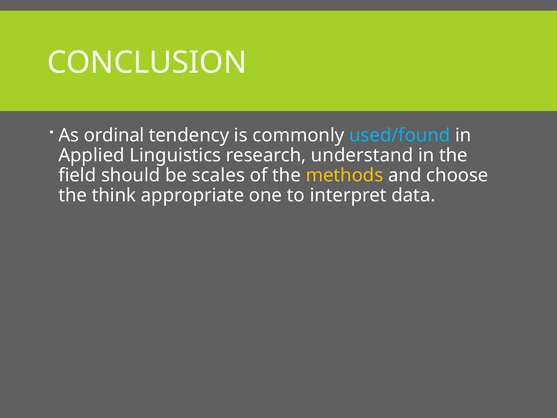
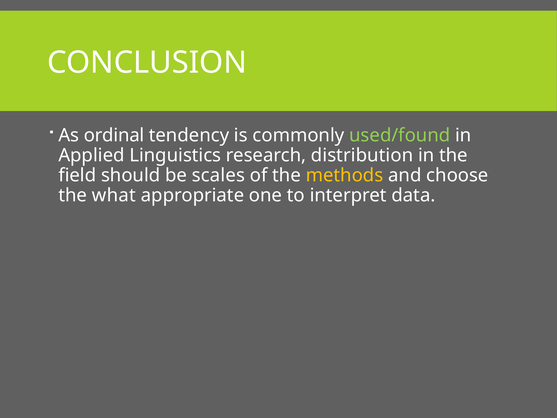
used/found colour: light blue -> light green (400, 135)
understand: understand -> distribution (362, 155)
think: think -> what (114, 195)
